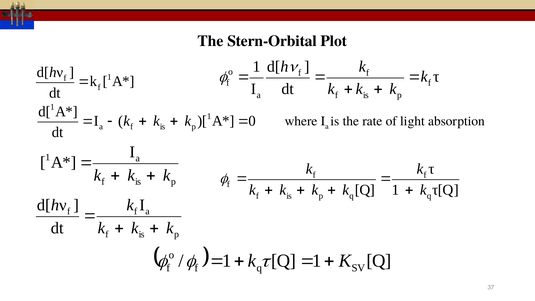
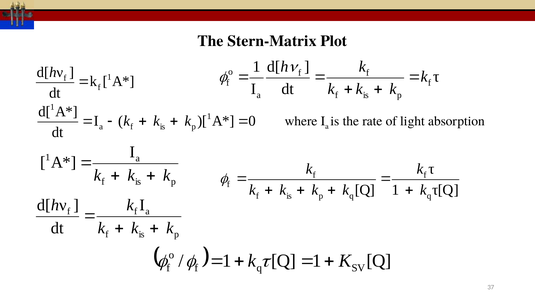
Stern-Orbital: Stern-Orbital -> Stern-Matrix (272, 41)
